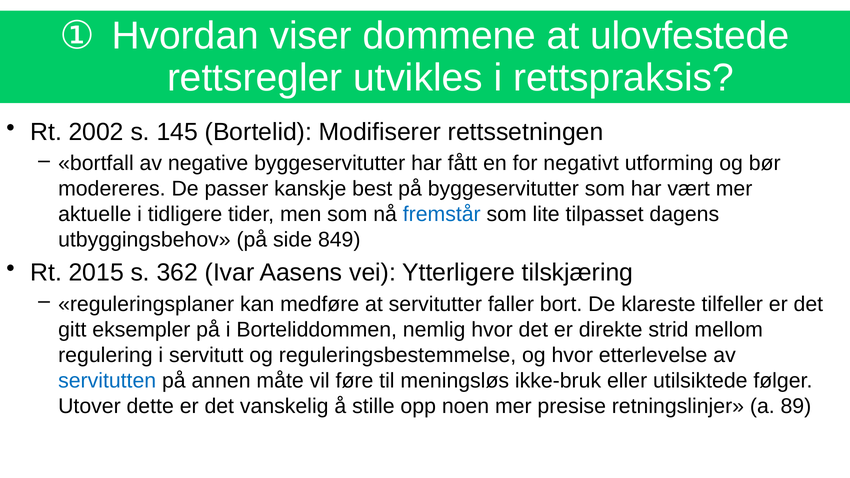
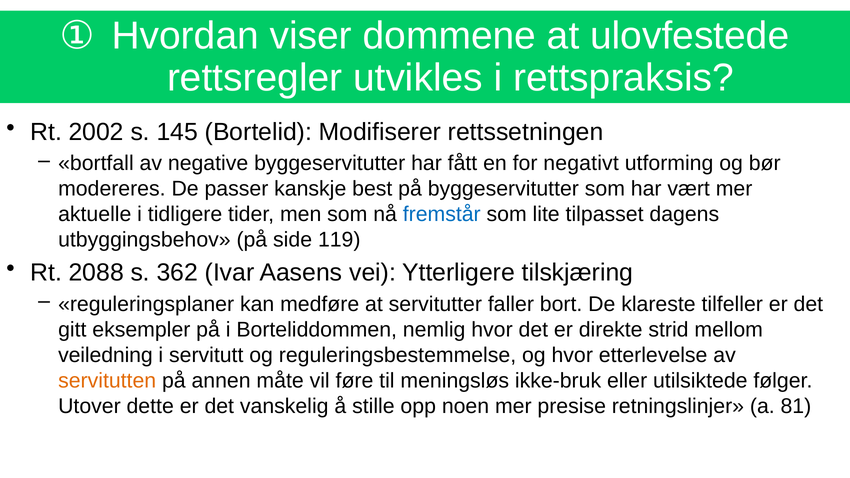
849: 849 -> 119 (339, 240)
2015: 2015 -> 2088 (96, 273)
regulering: regulering -> veiledning (105, 355)
servitutten colour: blue -> orange (107, 381)
89: 89 -> 81 (796, 406)
